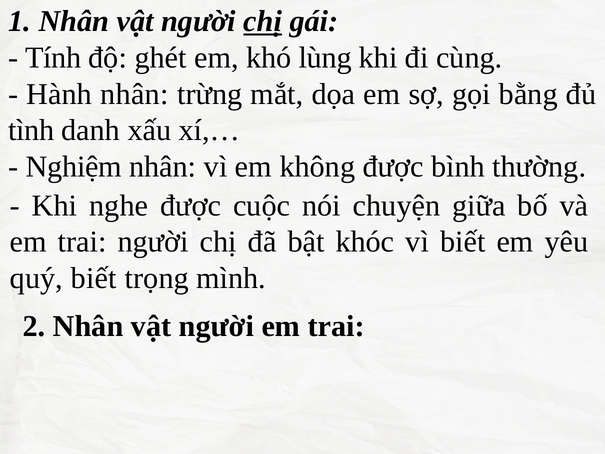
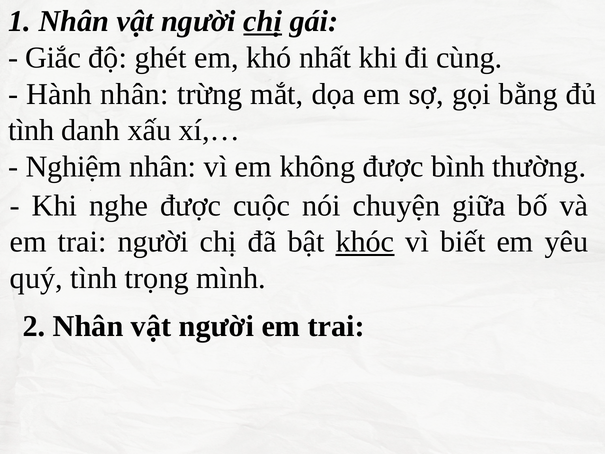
Tính: Tính -> Giắc (53, 58)
lùng: lùng -> nhất (325, 58)
khóc underline: none -> present (365, 242)
quý biết: biết -> tình (94, 278)
